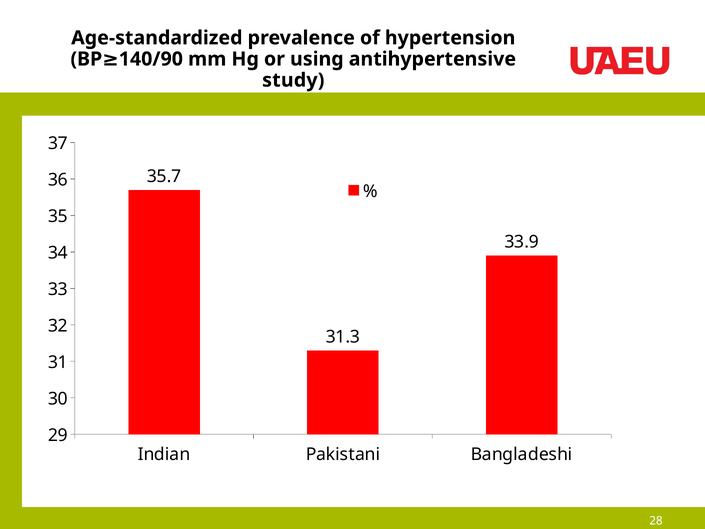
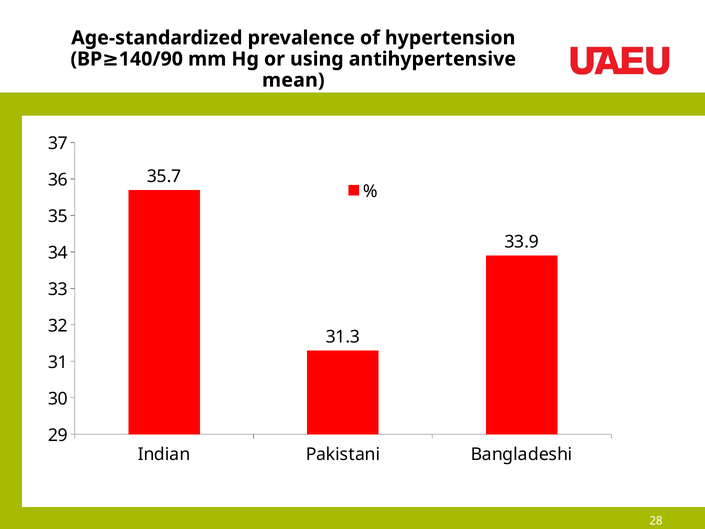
study: study -> mean (293, 80)
